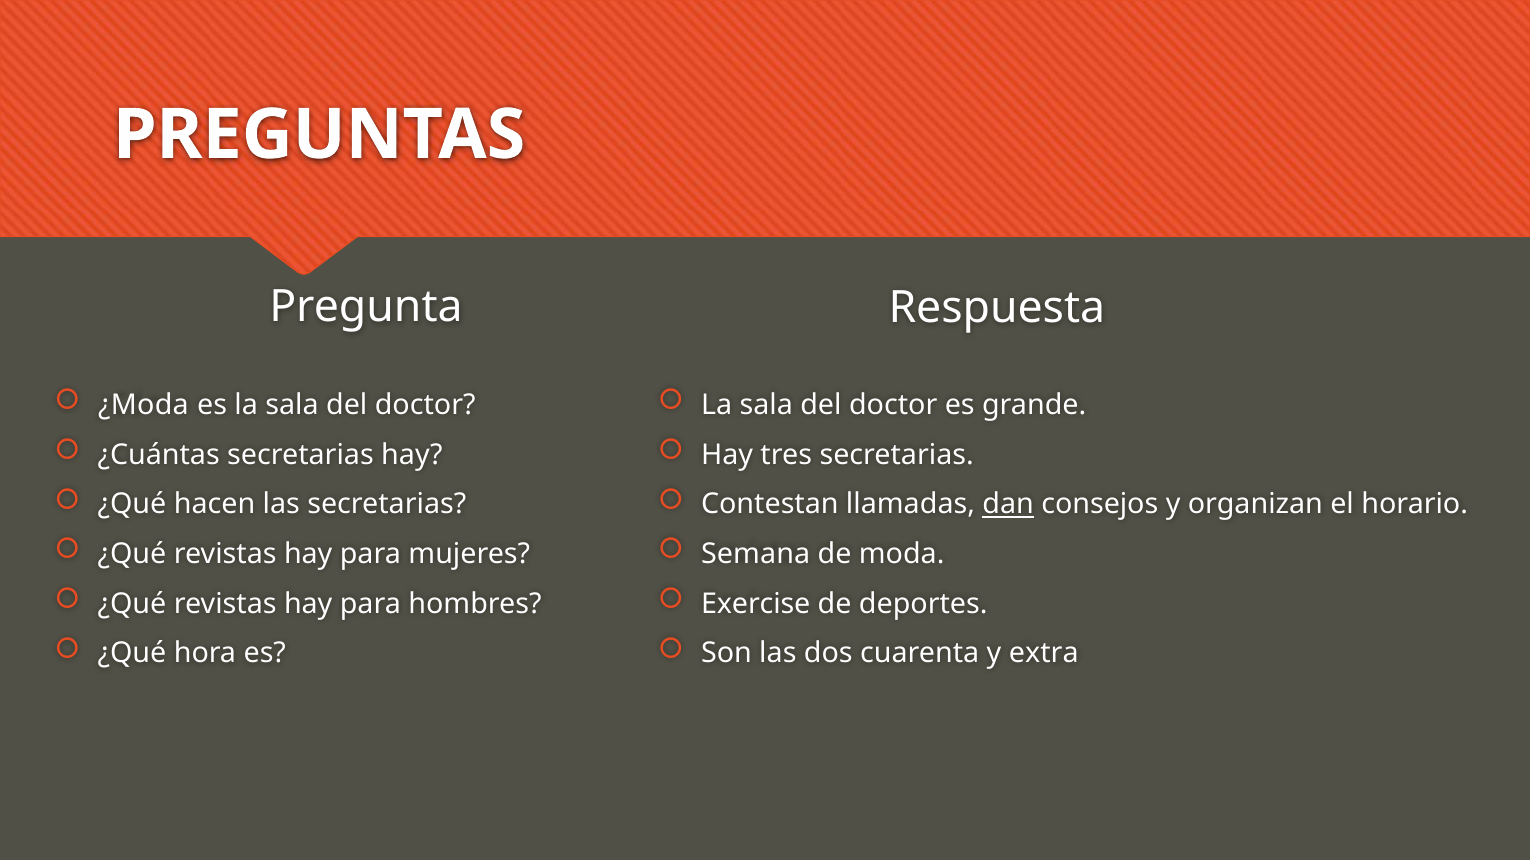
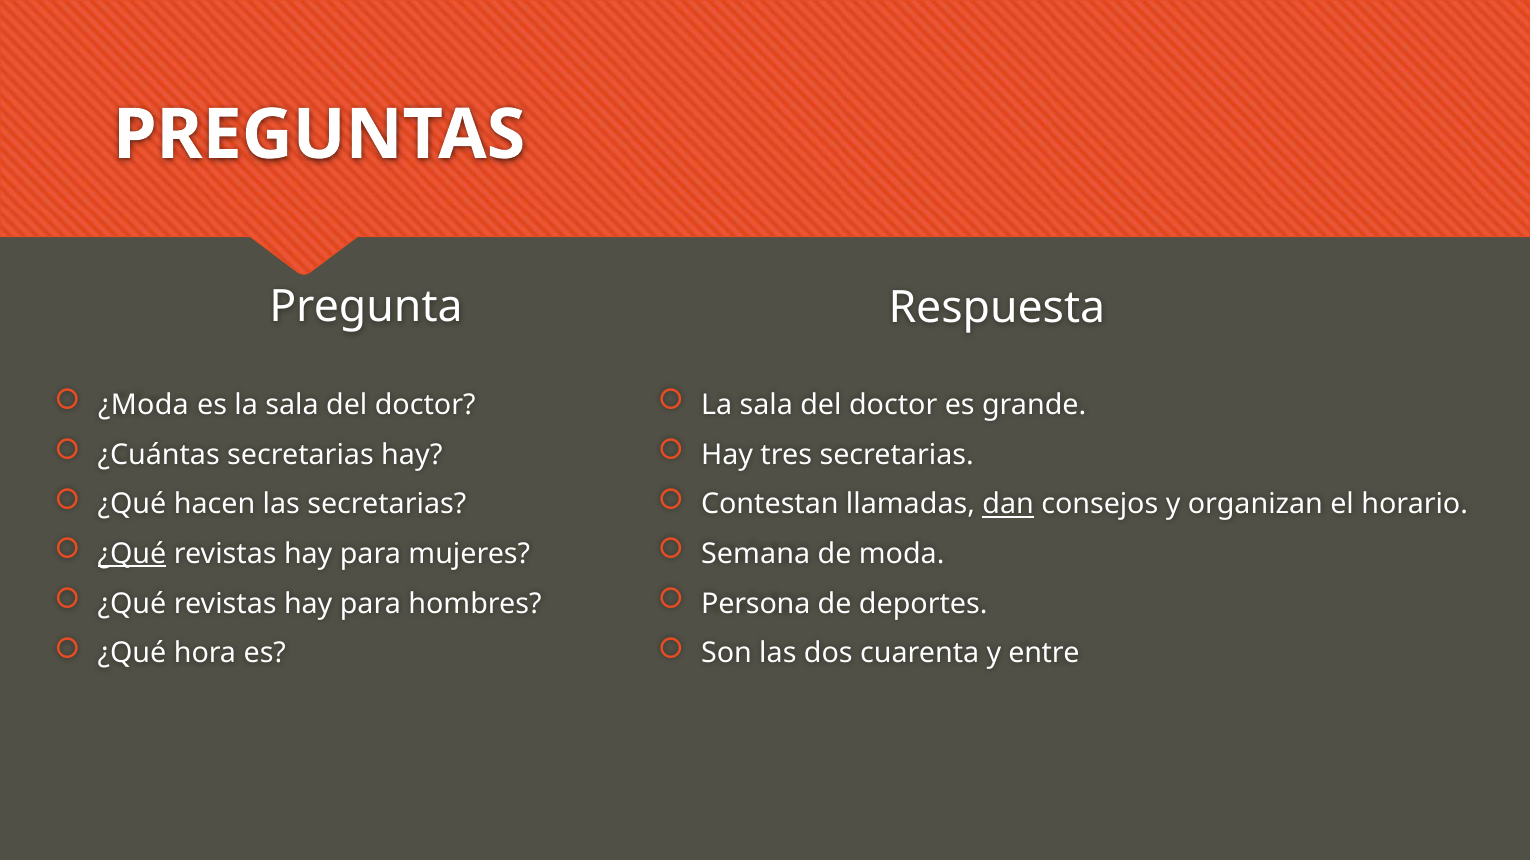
¿Qué underline: none -> present (132, 554)
Exercise: Exercise -> Persona (756, 604)
extra: extra -> entre (1044, 654)
